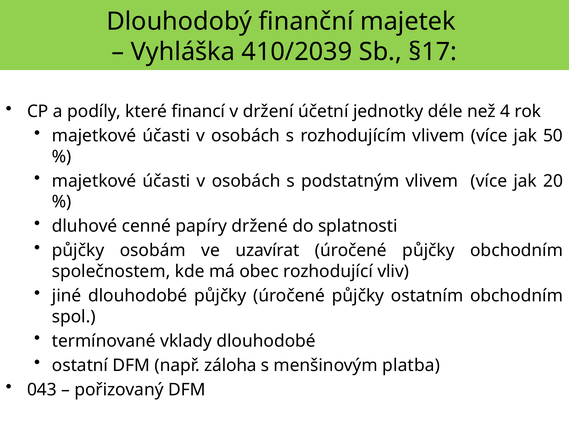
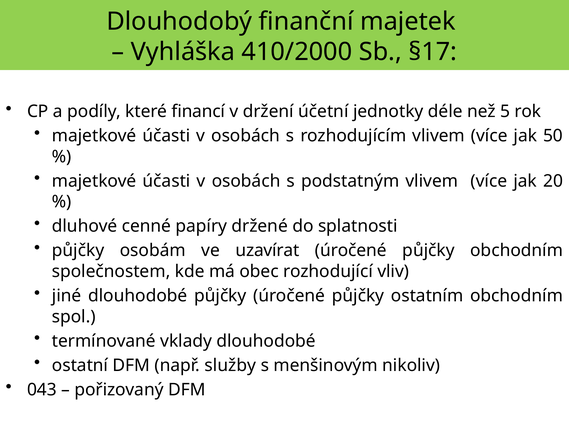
410/2039: 410/2039 -> 410/2000 (297, 52)
4: 4 -> 5 (505, 111)
záloha: záloha -> služby (230, 365)
platba: platba -> nikoliv (411, 365)
